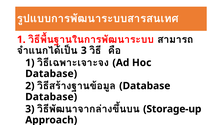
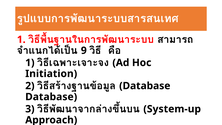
3: 3 -> 9 (84, 50)
Database: Database -> Initiation (51, 74)
Storage-up: Storage-up -> System-up (172, 109)
